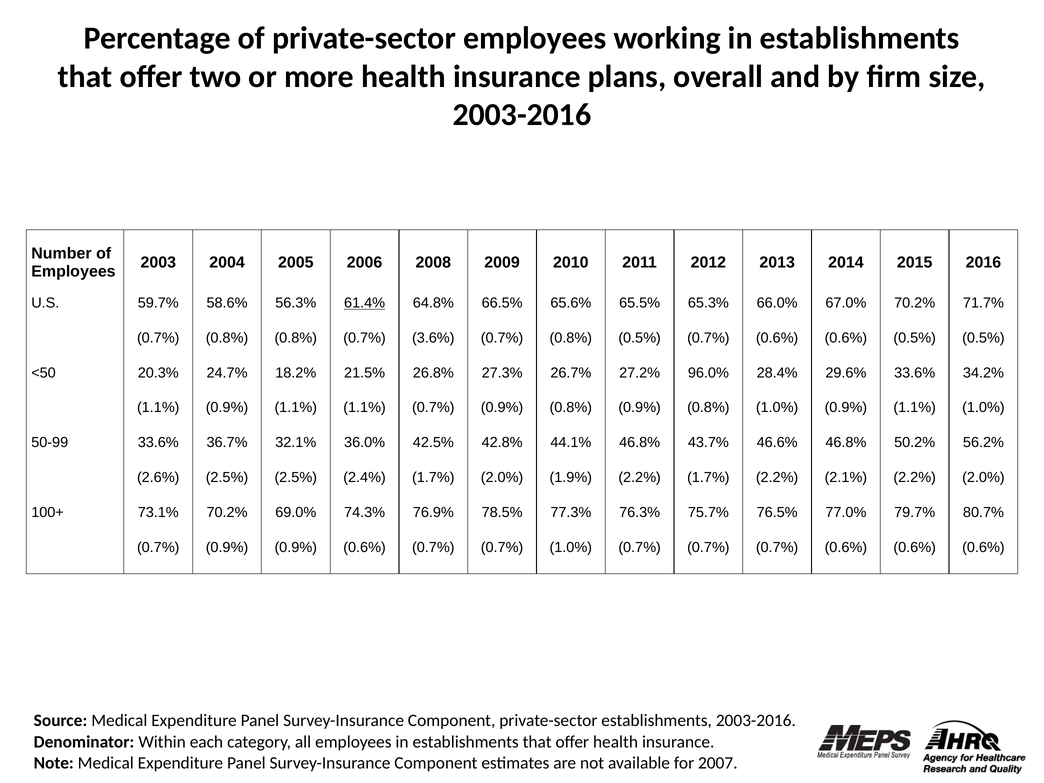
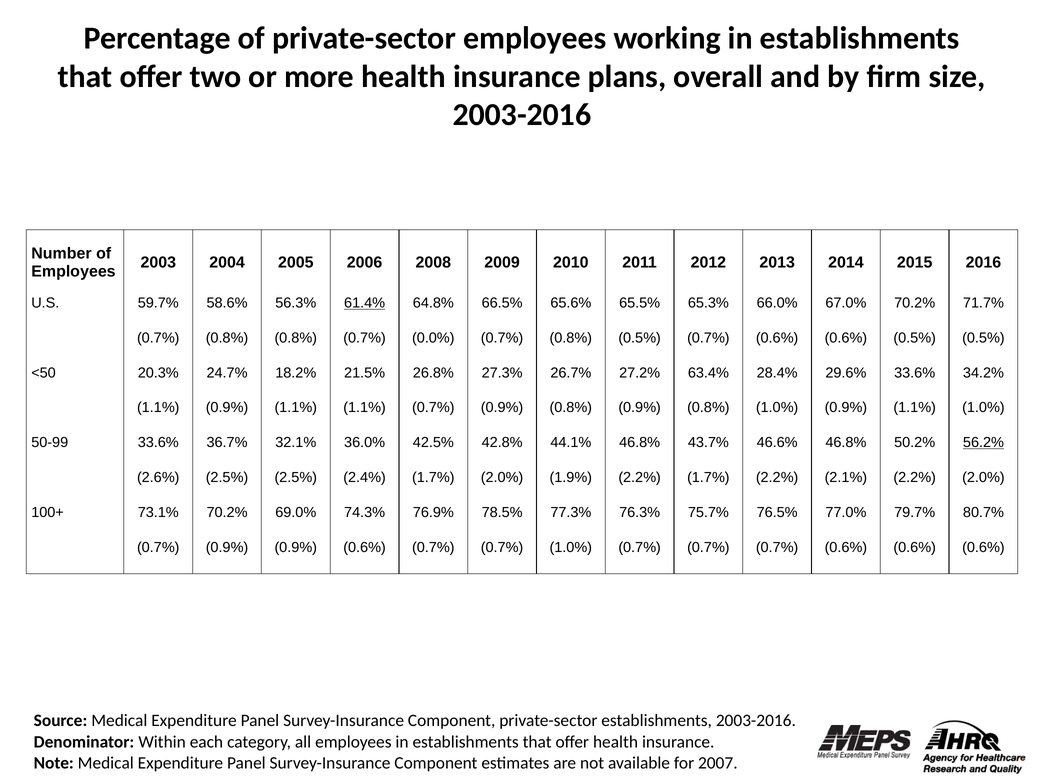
3.6%: 3.6% -> 0.0% (433, 338)
96.0%: 96.0% -> 63.4% (708, 373)
56.2% underline: none -> present (983, 443)
